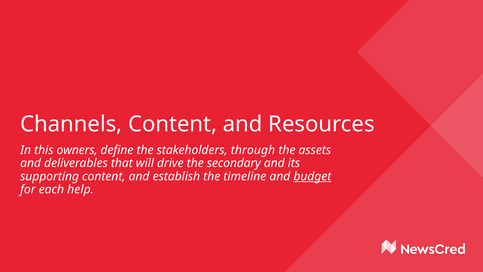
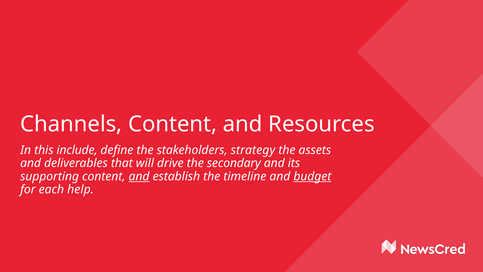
owners: owners -> include (77, 150)
through: through -> strategy (253, 150)
and underline: none -> present (139, 176)
